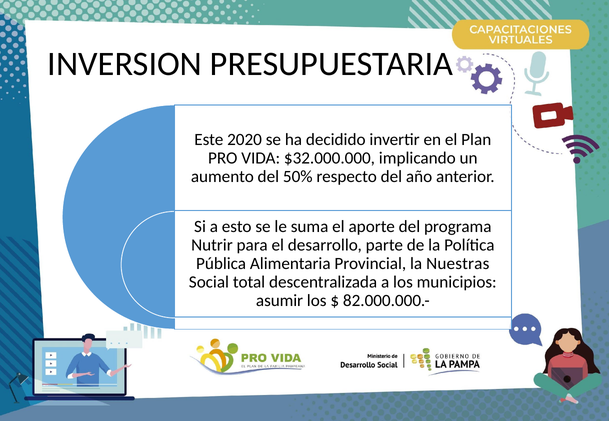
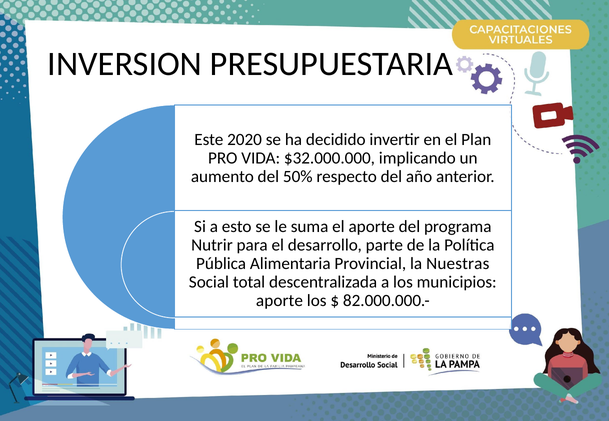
asumir: asumir -> aporte (279, 301)
